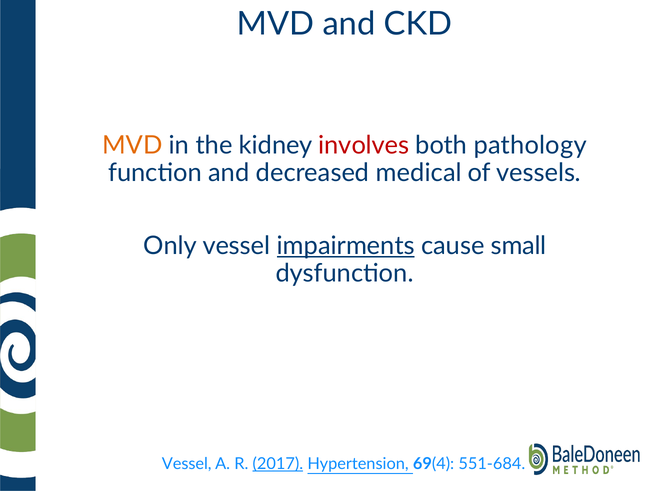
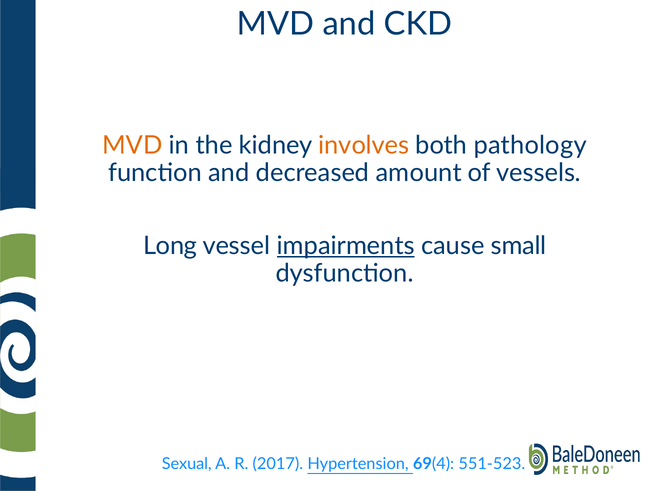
involves colour: red -> orange (364, 145)
medical: medical -> amount (419, 173)
Only: Only -> Long (170, 246)
Vessel: Vessel -> Sexual (187, 464)
2017 underline: present -> none (278, 464)
551-684: 551-684 -> 551-523 (492, 464)
